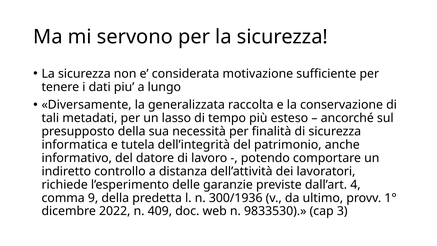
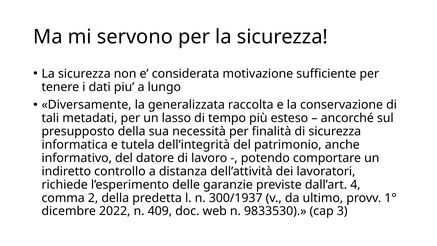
9: 9 -> 2 (93, 198)
300/1936: 300/1936 -> 300/1937 (236, 198)
